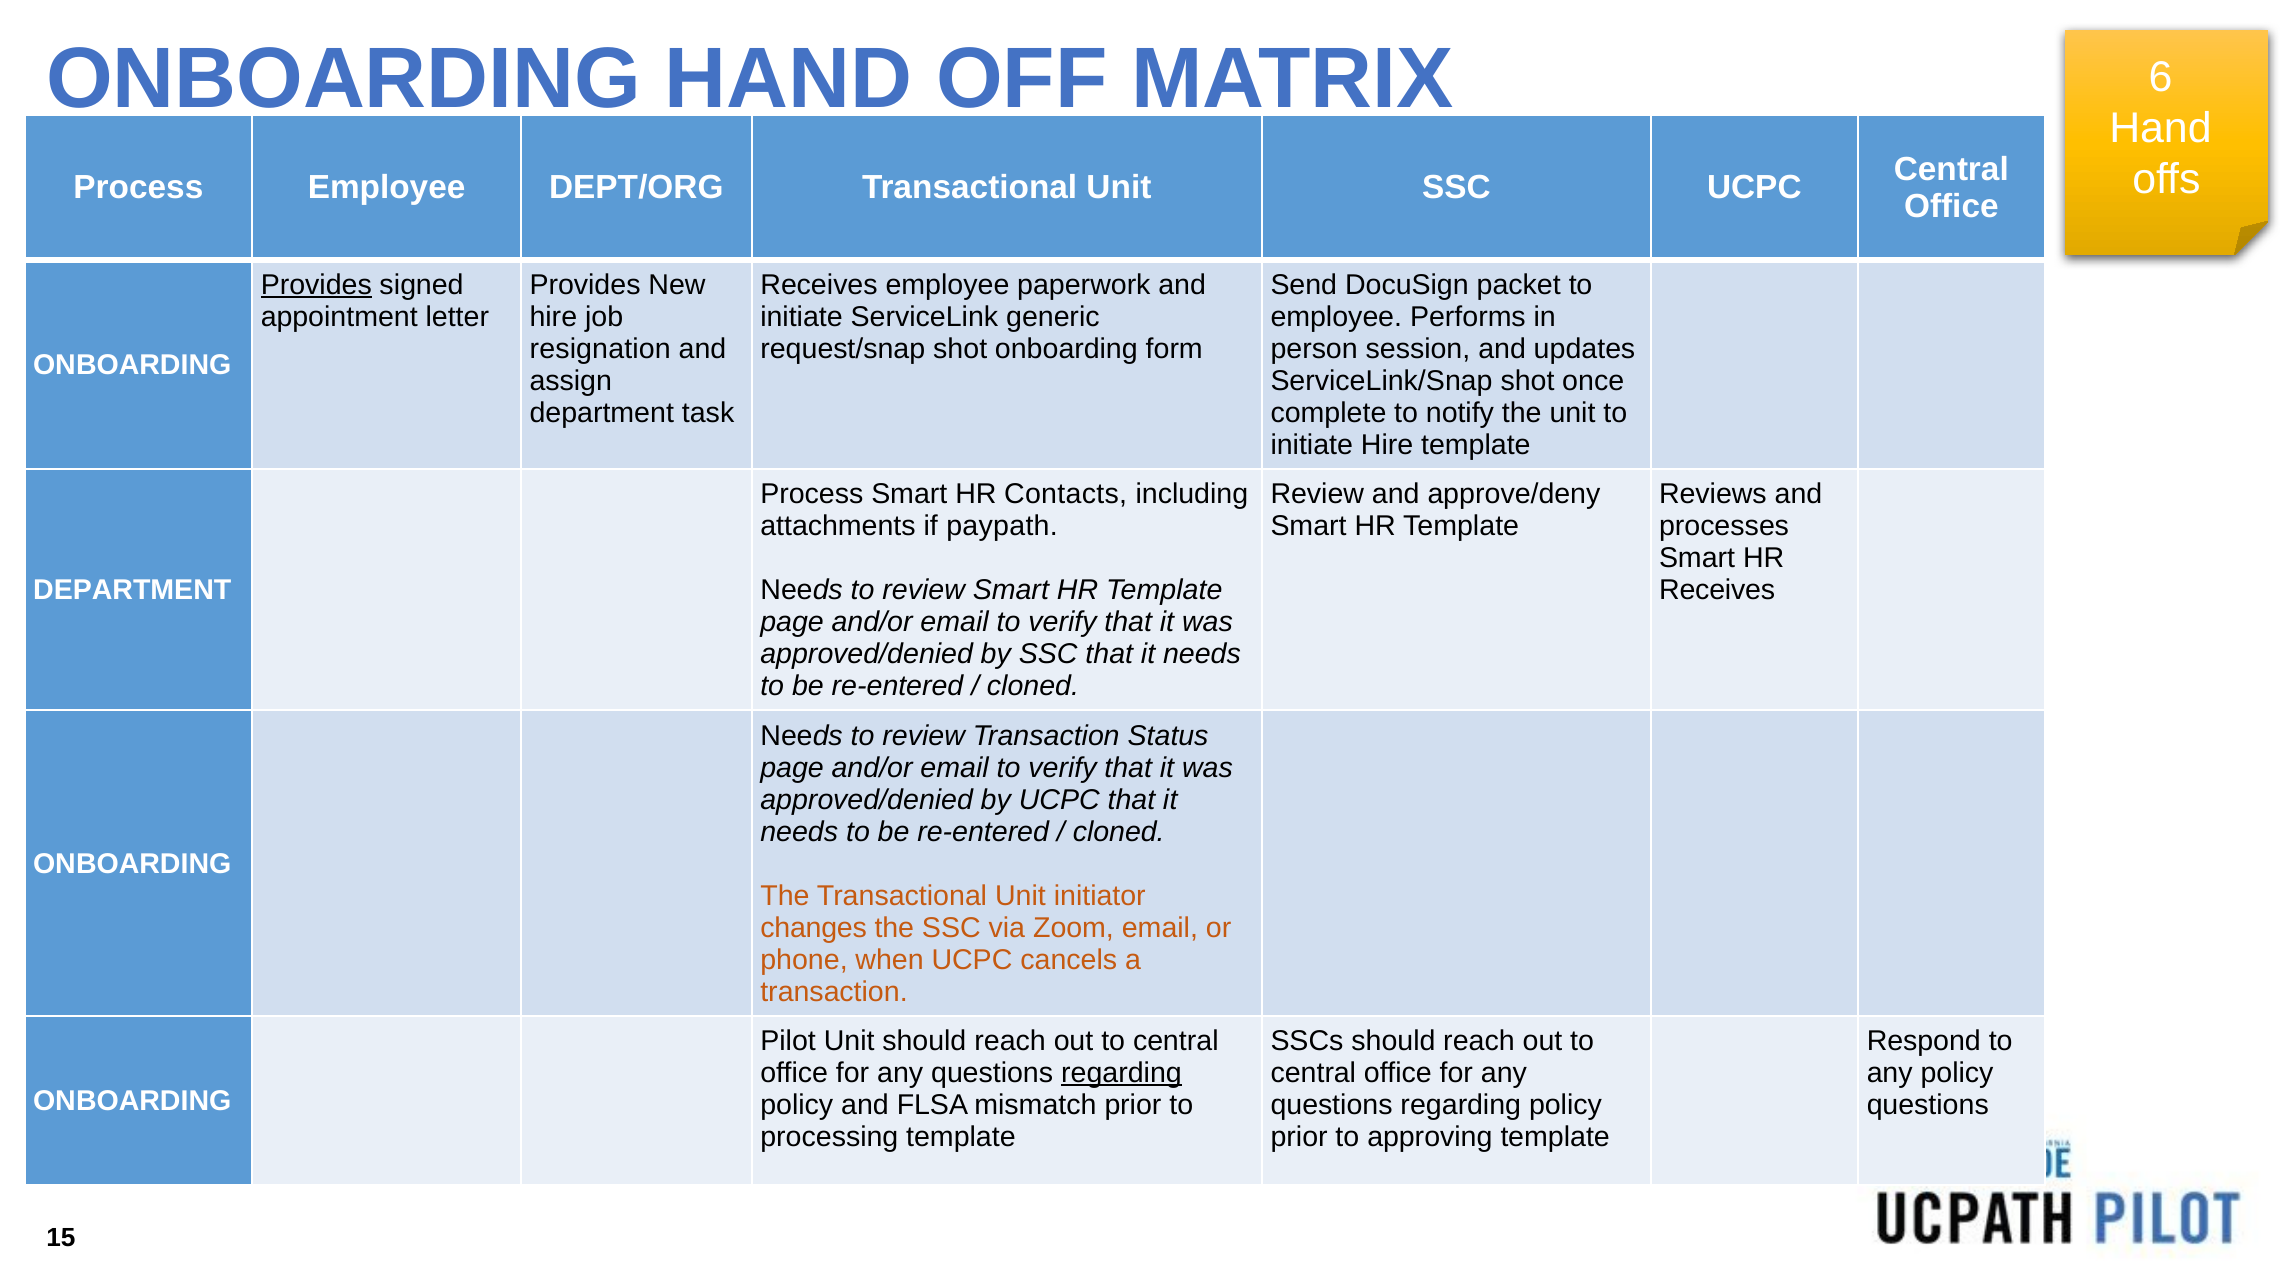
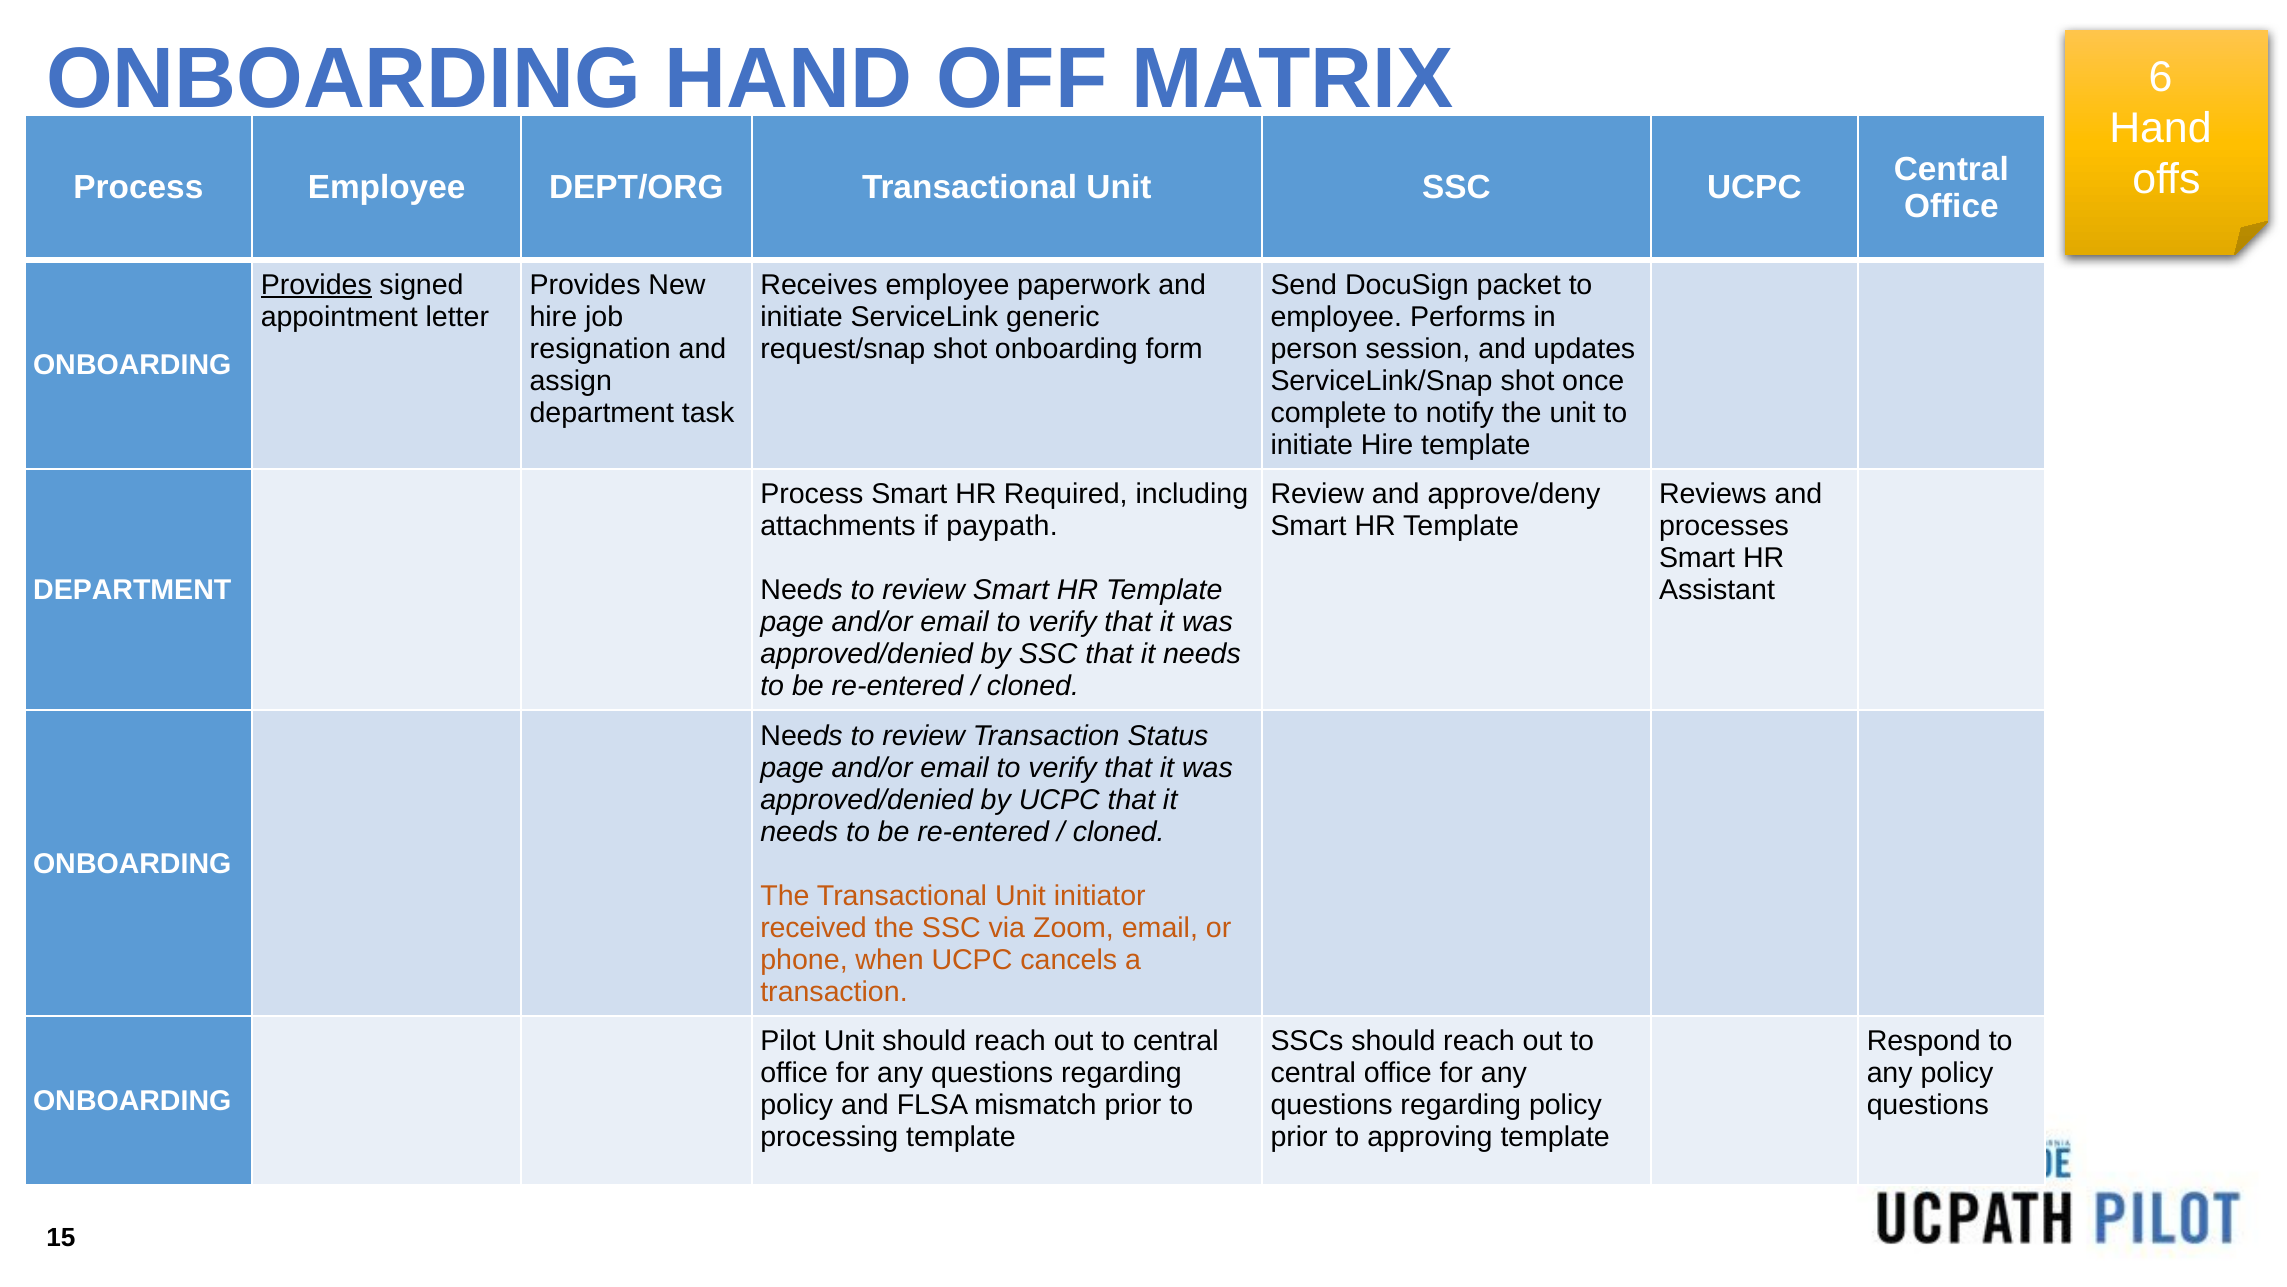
Contacts: Contacts -> Required (1066, 494)
Receives: Receives -> Assistant (1717, 590)
changes: changes -> received (814, 927)
regarding underline: present -> none (1121, 1073)
